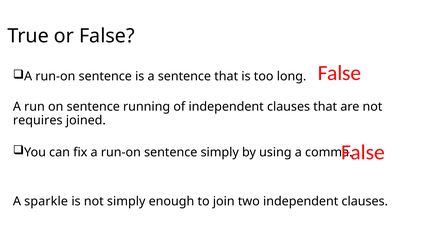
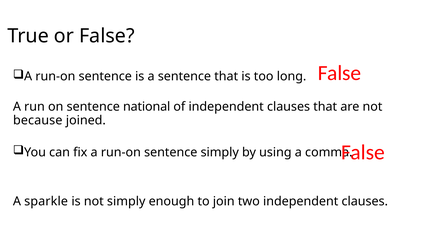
running: running -> national (147, 107)
requires: requires -> because (38, 120)
